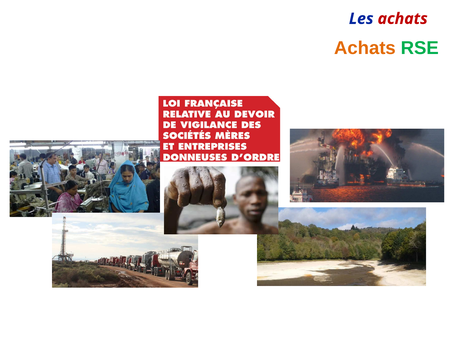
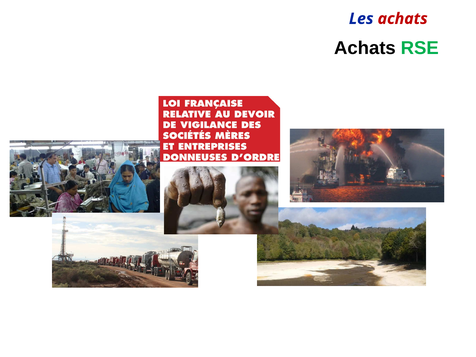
Achats colour: orange -> black (365, 48)
